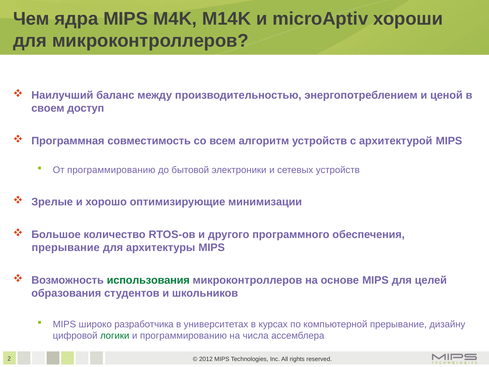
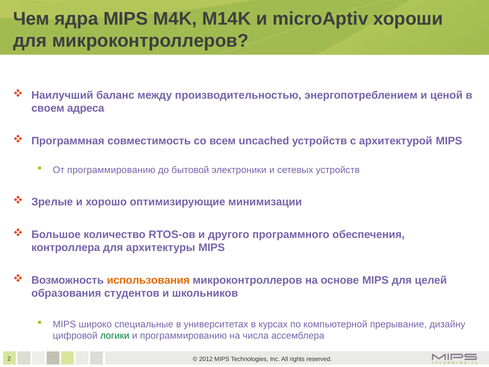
доступ: доступ -> адреса (86, 108)
алгоритм: алгоритм -> uncached (264, 141)
прерывание: прерывание -> контроллера (66, 247)
использования colour: green -> orange (148, 280)
разработчика: разработчика -> специальные (144, 324)
